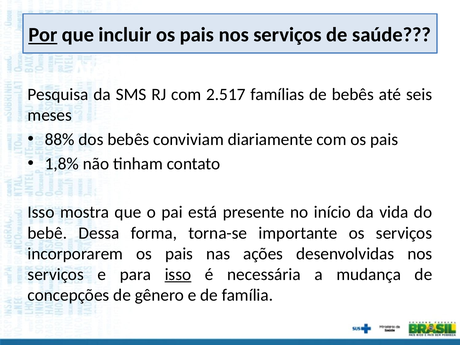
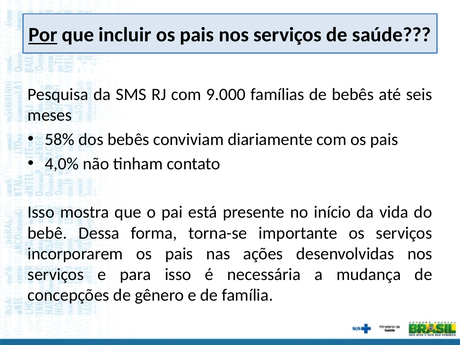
2.517: 2.517 -> 9.000 (226, 94)
88%: 88% -> 58% (60, 139)
1,8%: 1,8% -> 4,0% (62, 164)
isso underline: present -> none (178, 274)
